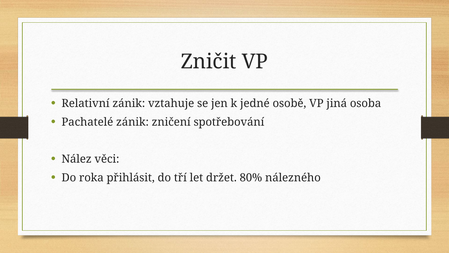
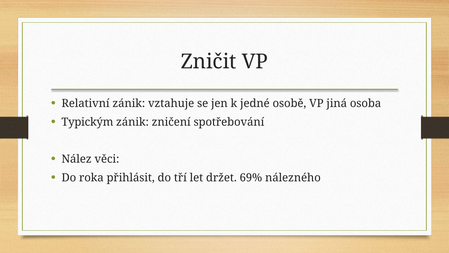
Pachatelé: Pachatelé -> Typickým (87, 122)
80%: 80% -> 69% (251, 177)
